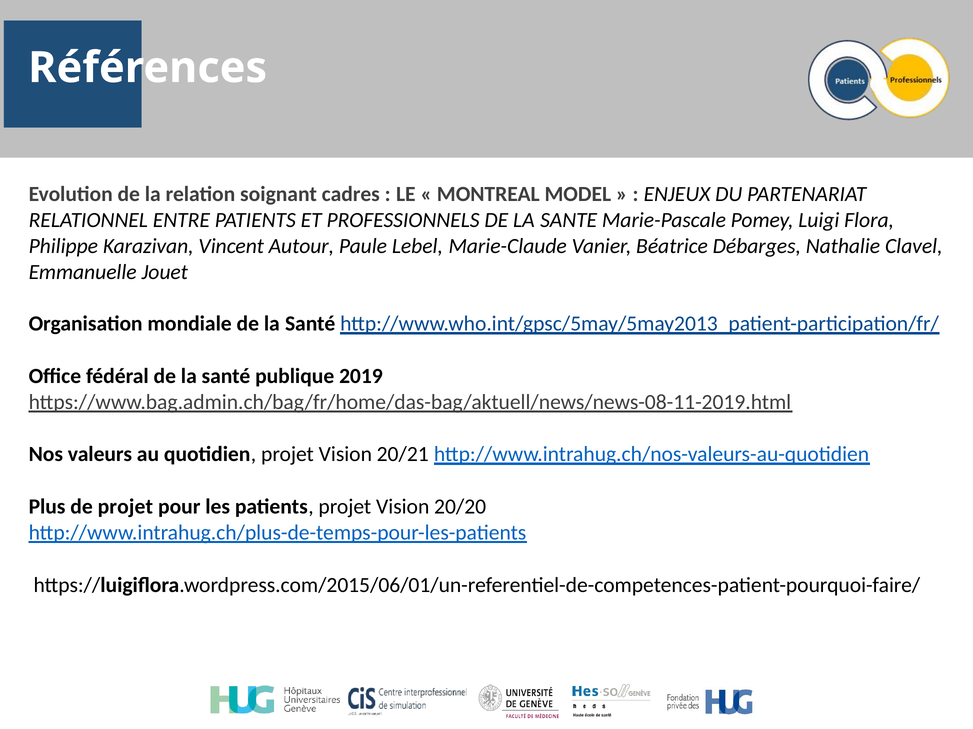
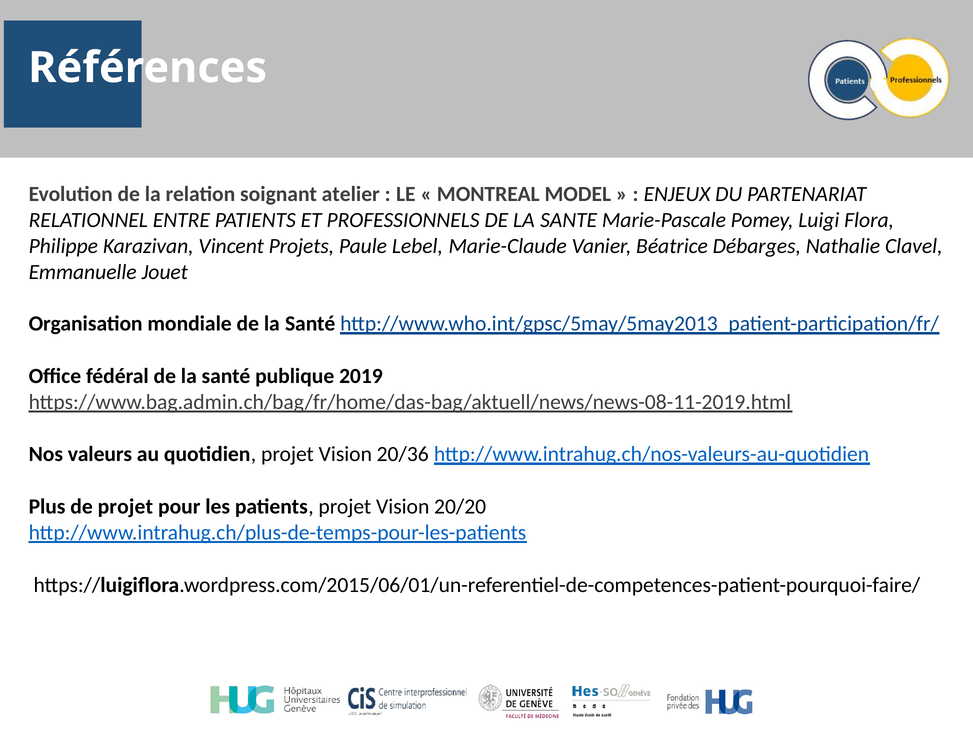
cadres: cadres -> atelier (351, 194)
Autour: Autour -> Projets (301, 246)
20/21: 20/21 -> 20/36 (403, 455)
